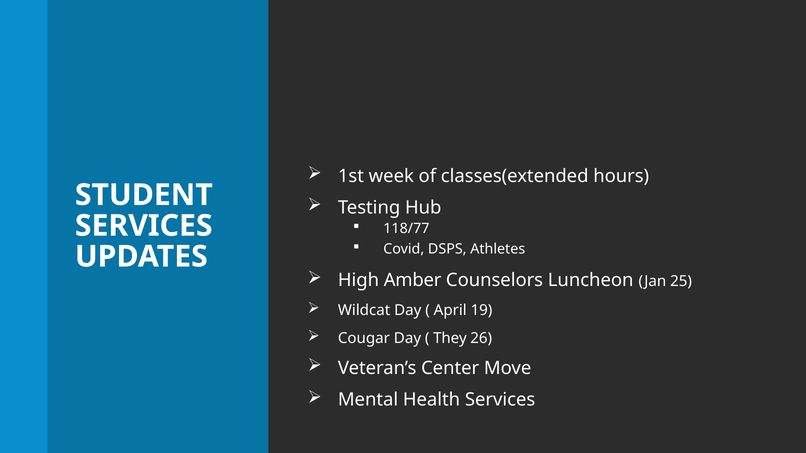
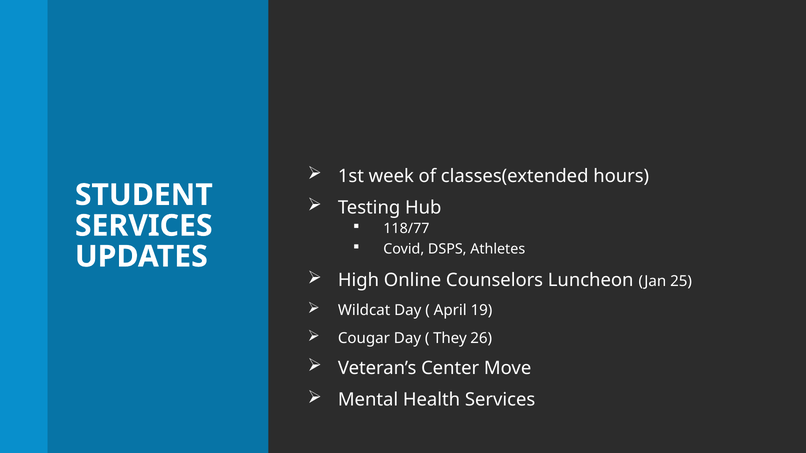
Amber: Amber -> Online (413, 280)
